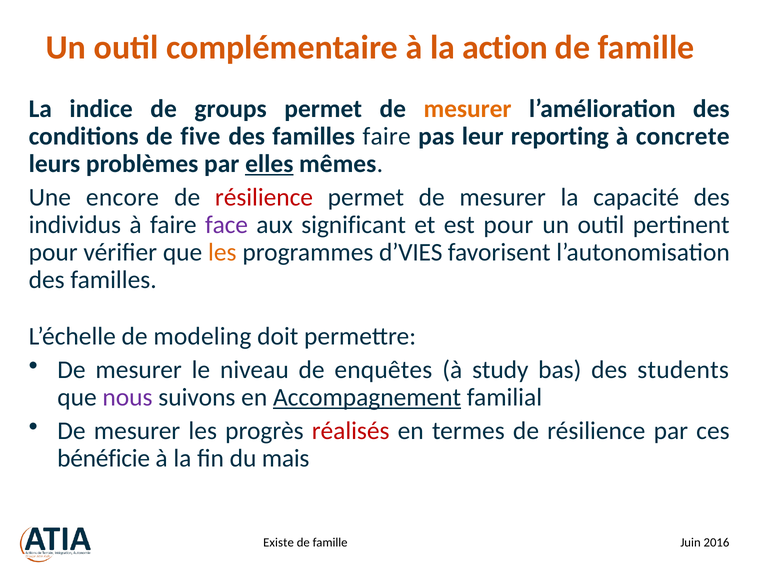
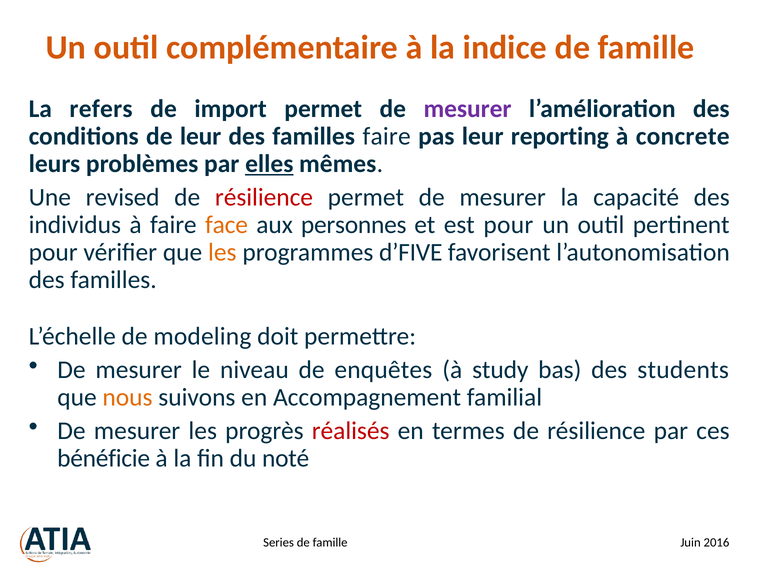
action: action -> indice (505, 48)
indice: indice -> refers (101, 109)
groups: groups -> import (231, 109)
mesurer colour: orange -> purple (468, 109)
de five: five -> leur (201, 136)
encore: encore -> revised (123, 197)
face colour: purple -> orange (226, 225)
significant: significant -> personnes (354, 225)
d’VIES: d’VIES -> d’FIVE (411, 252)
nous colour: purple -> orange (127, 397)
Accompagnement underline: present -> none (367, 397)
mais: mais -> noté (286, 459)
Existe: Existe -> Series (279, 542)
